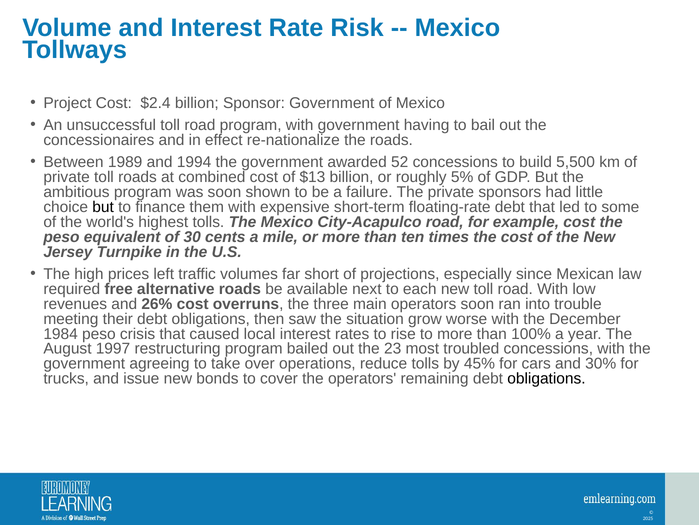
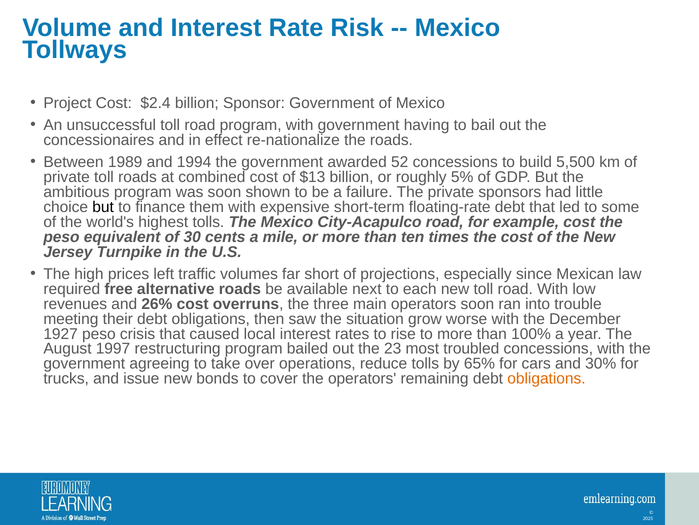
1984: 1984 -> 1927 (61, 333)
45%: 45% -> 65% (479, 363)
obligations colour: black -> orange (546, 378)
